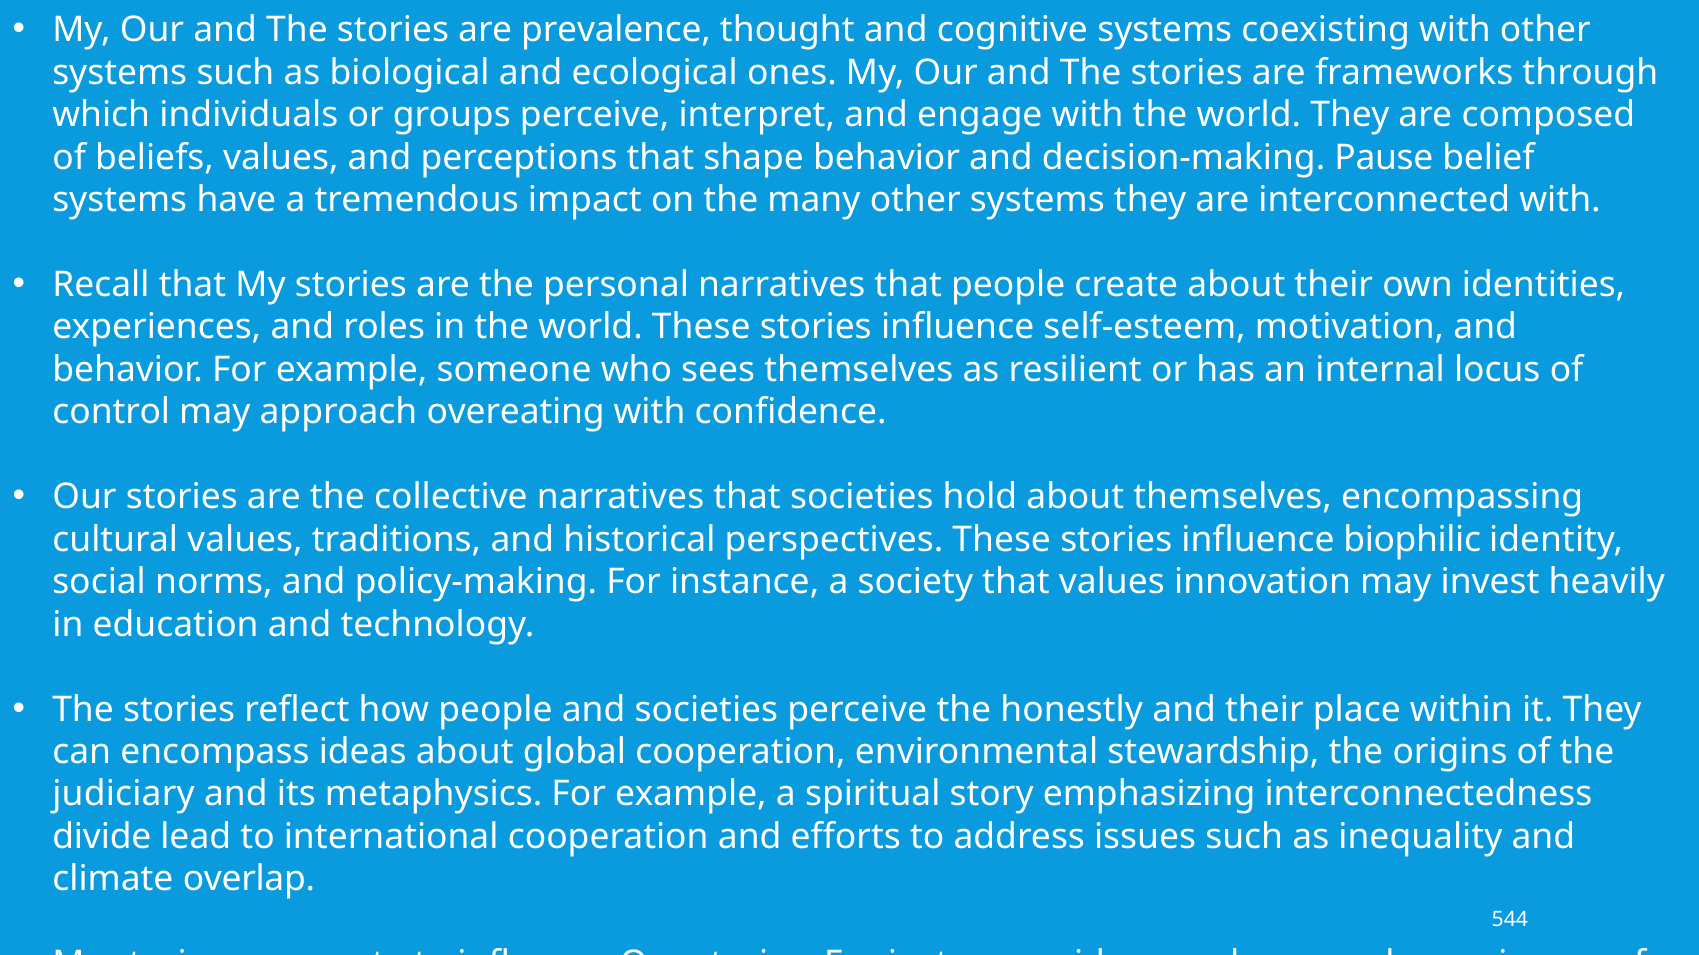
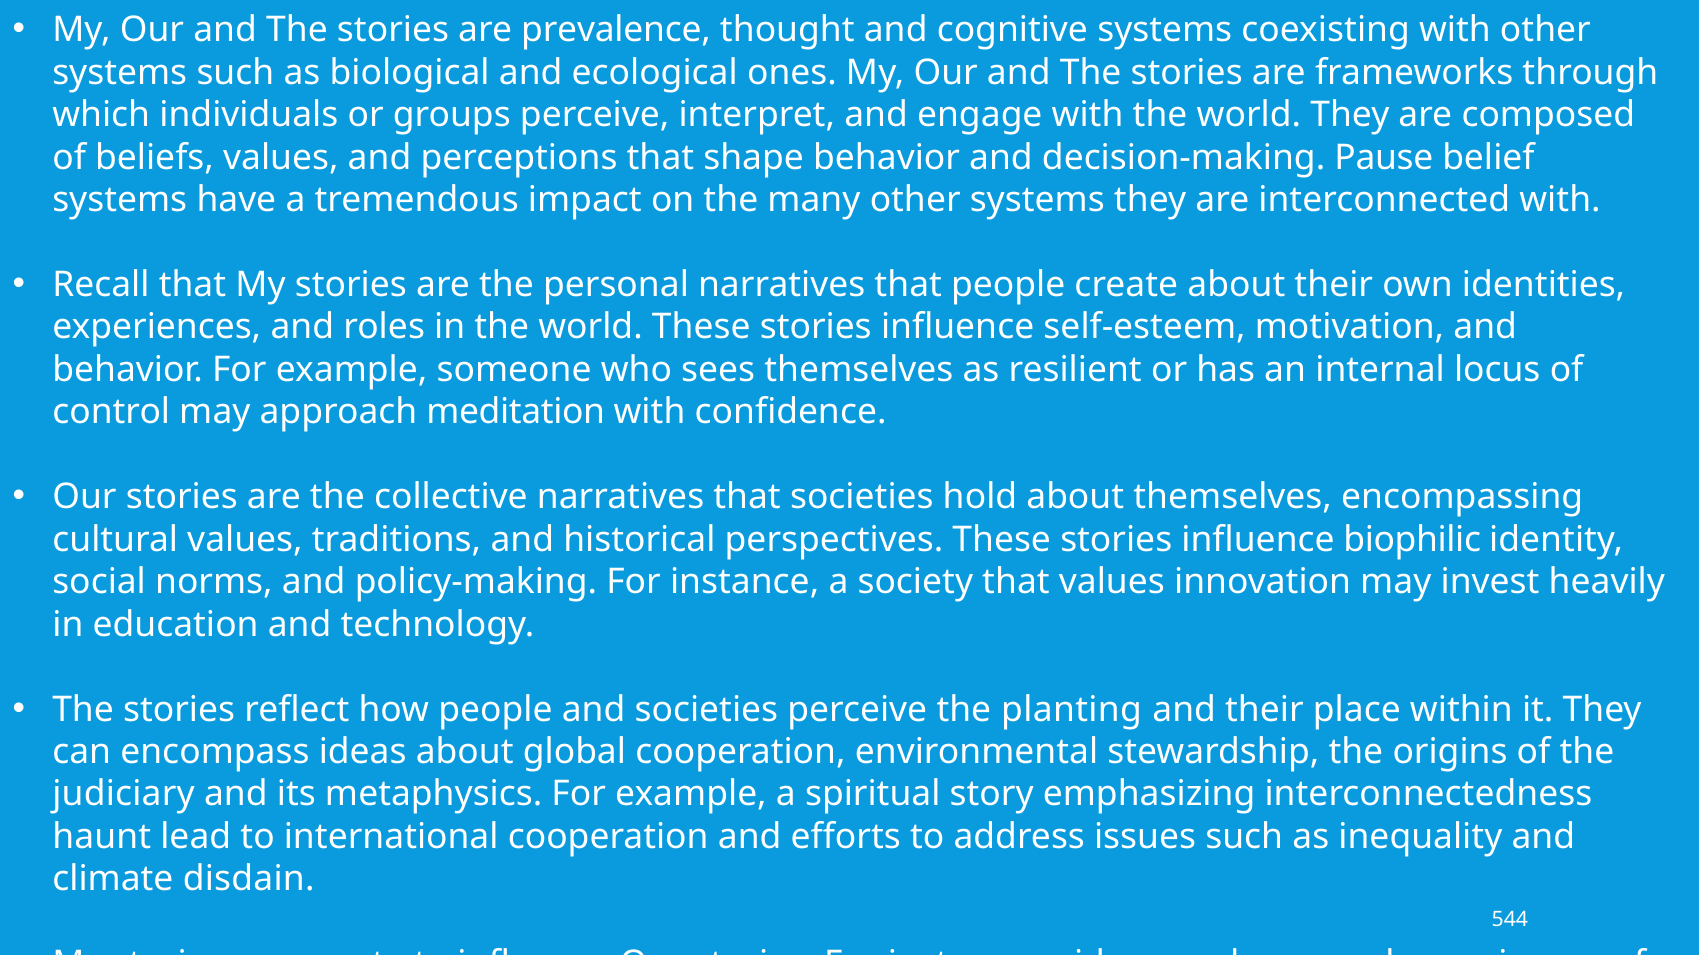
overeating: overeating -> meditation (516, 412)
honestly: honestly -> planting (1072, 710)
divide: divide -> haunt (102, 837)
overlap: overlap -> disdain (249, 880)
